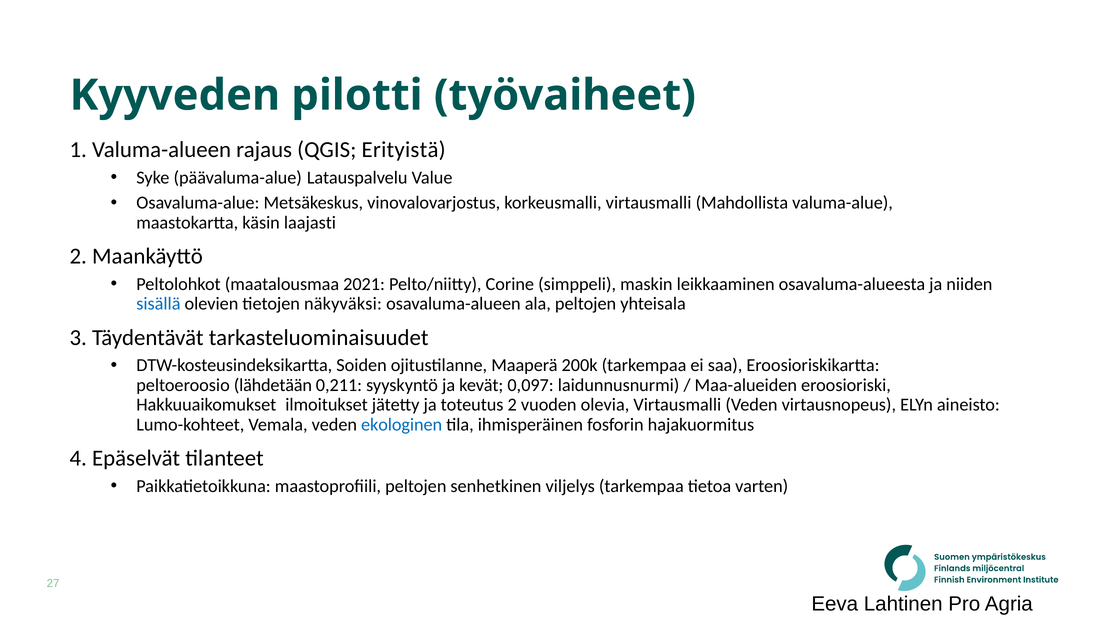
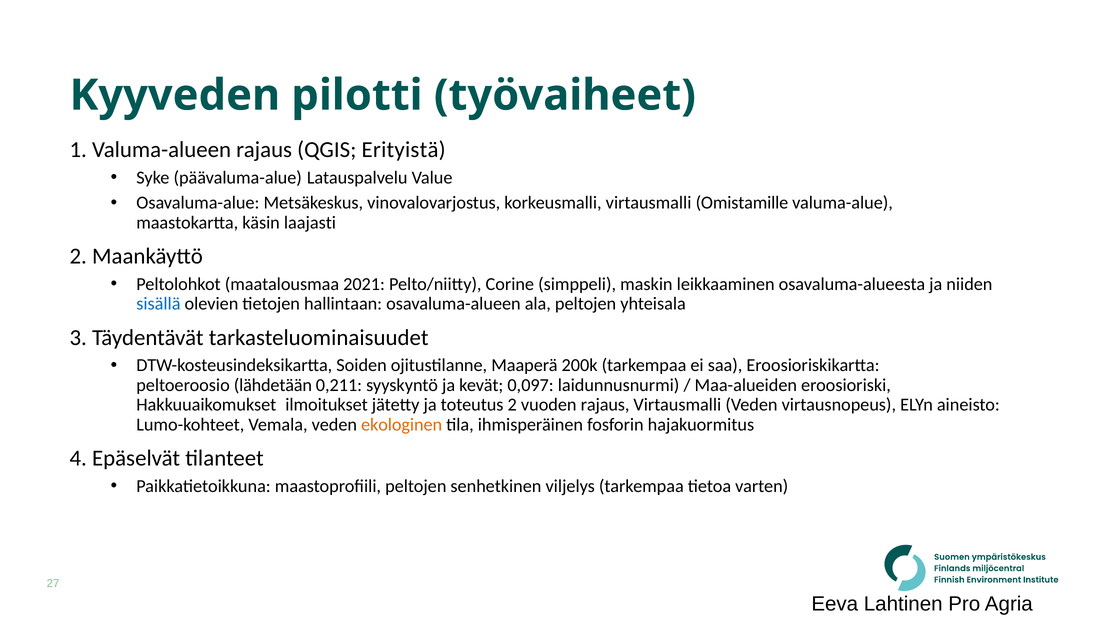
Mahdollista: Mahdollista -> Omistamille (742, 203)
näkyväksi: näkyväksi -> hallintaan (343, 304)
vuoden olevia: olevia -> rajaus (605, 404)
ekologinen colour: blue -> orange (402, 424)
